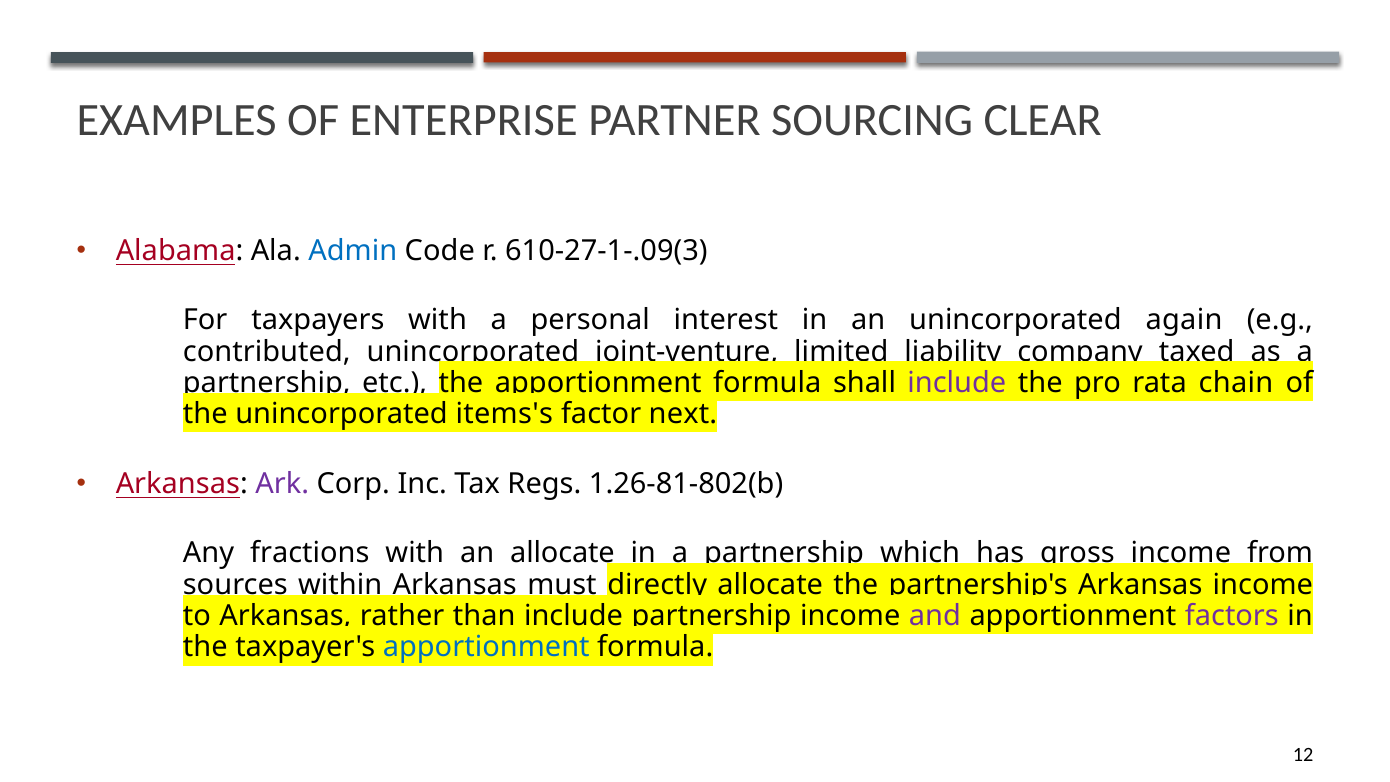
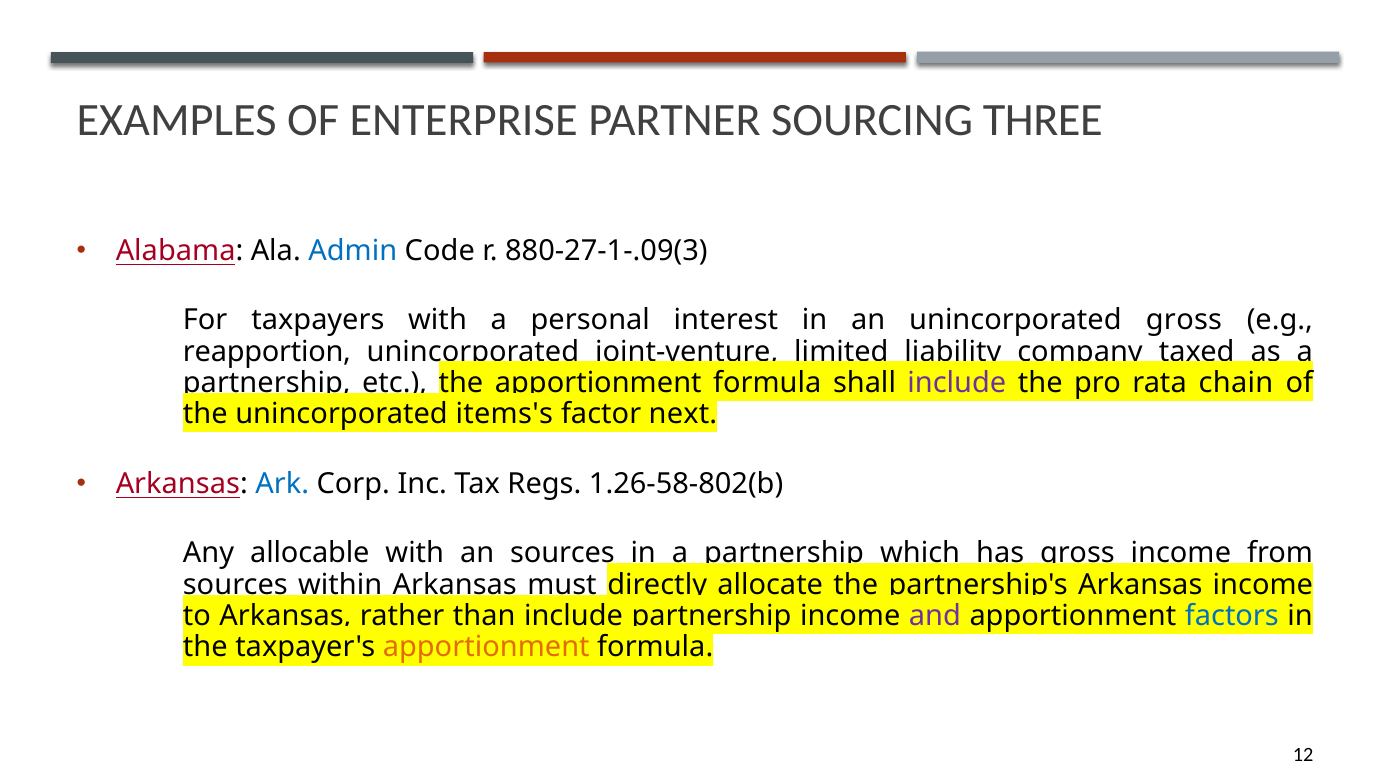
CLEAR: CLEAR -> THREE (1043, 120)
610-27-1-.09(3: 610-27-1-.09(3 -> 880-27-1-.09(3 (606, 251)
unincorporated again: again -> gross (1184, 320)
contributed: contributed -> reapportion (267, 352)
Ark colour: purple -> blue (282, 484)
1.26-81-802(b: 1.26-81-802(b -> 1.26-58-802(b (686, 484)
fractions: fractions -> allocable (310, 553)
an allocate: allocate -> sources (563, 553)
factors colour: purple -> blue (1232, 616)
apportionment colour: blue -> orange (486, 647)
